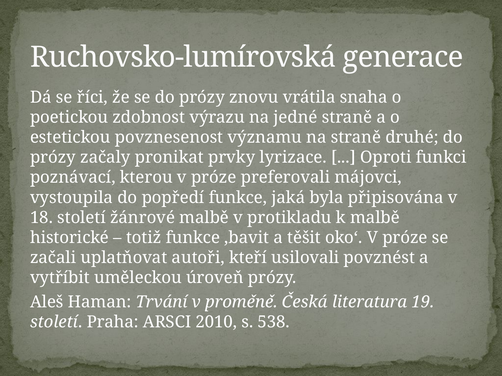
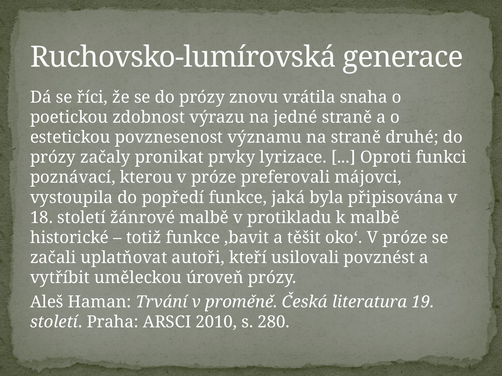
538: 538 -> 280 (274, 322)
